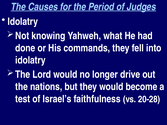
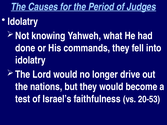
20-28: 20-28 -> 20-53 (149, 99)
